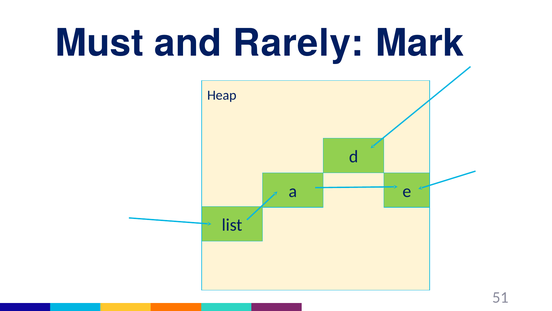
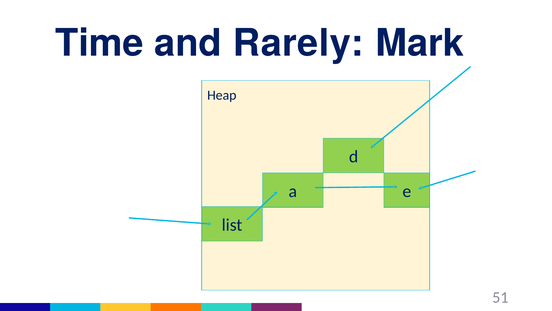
Must: Must -> Time (99, 43)
